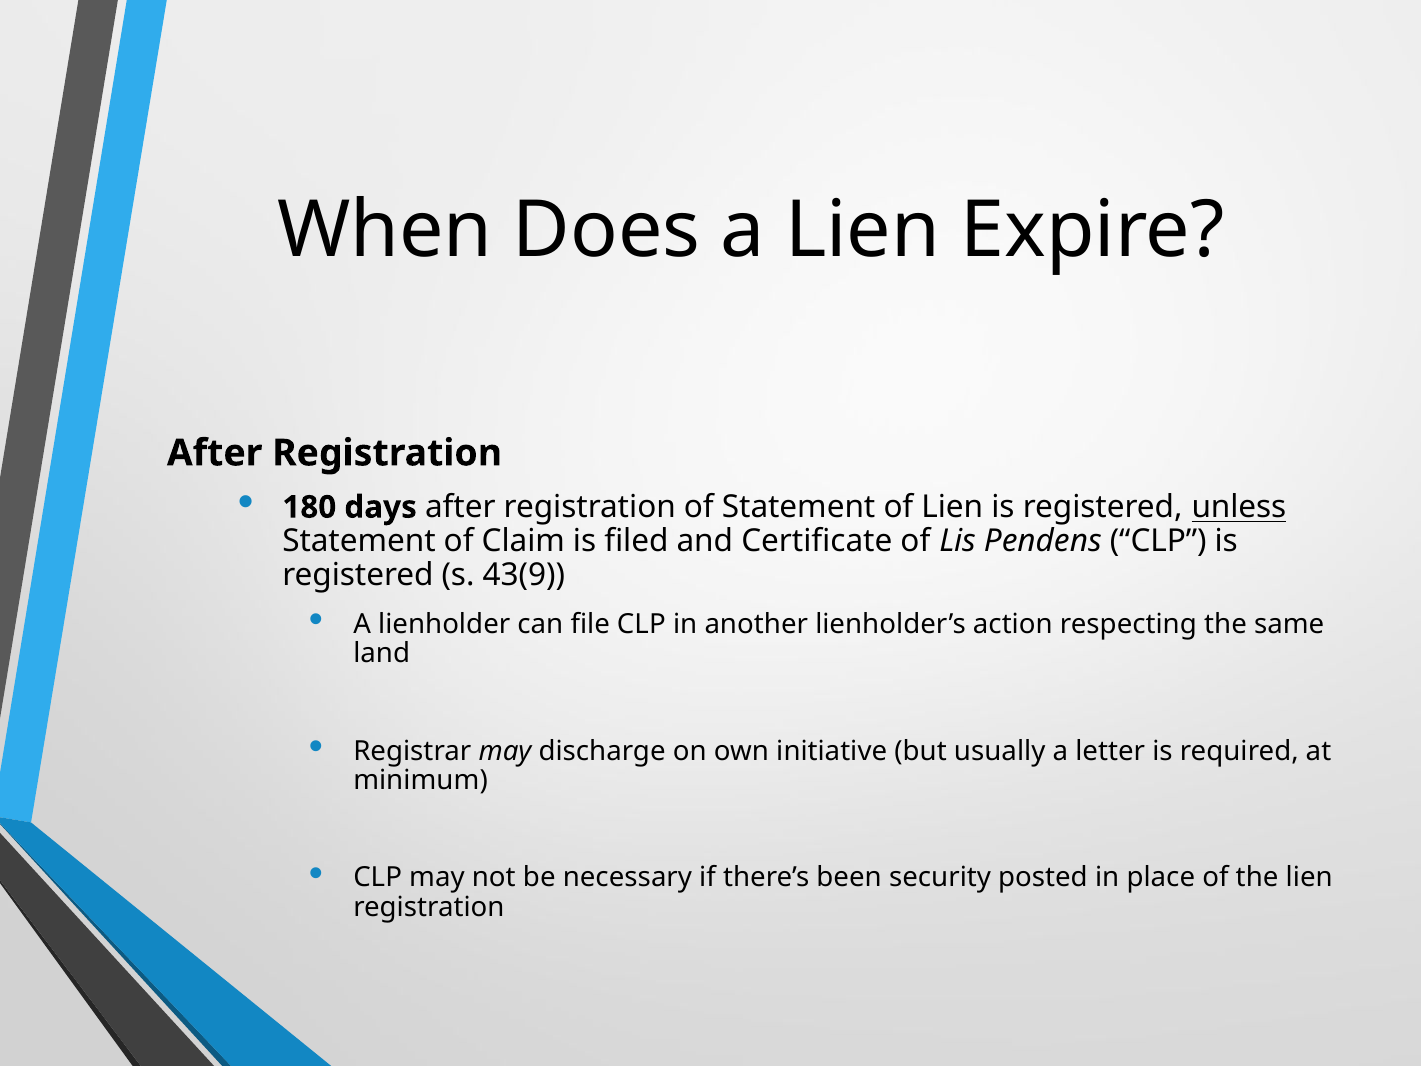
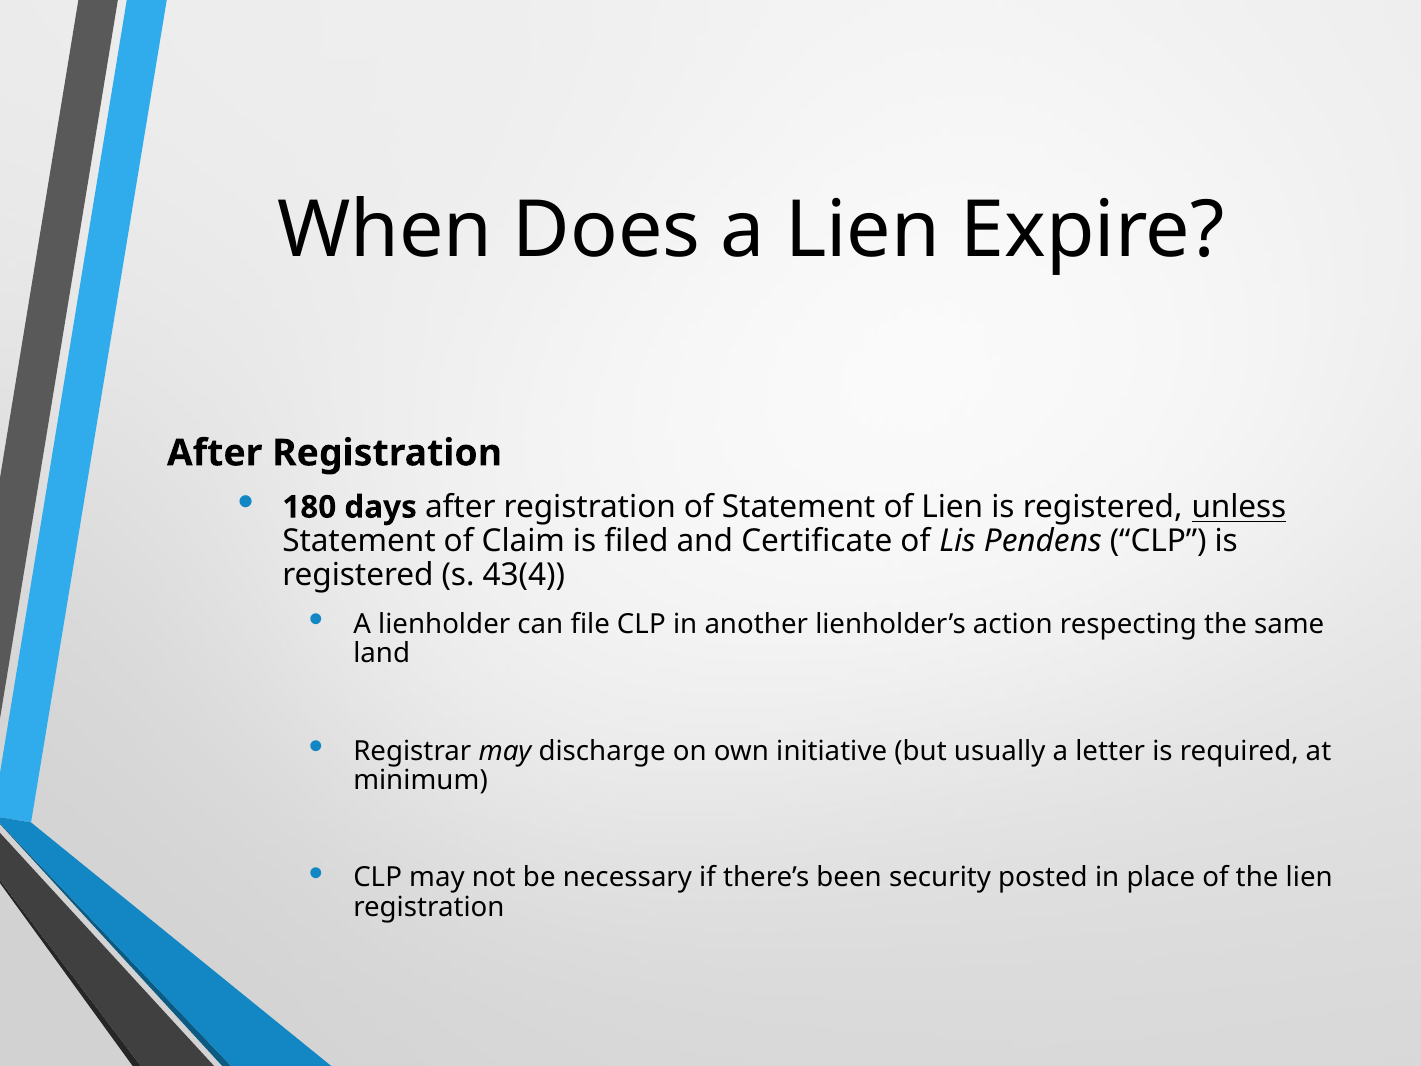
43(9: 43(9 -> 43(4 (524, 575)
